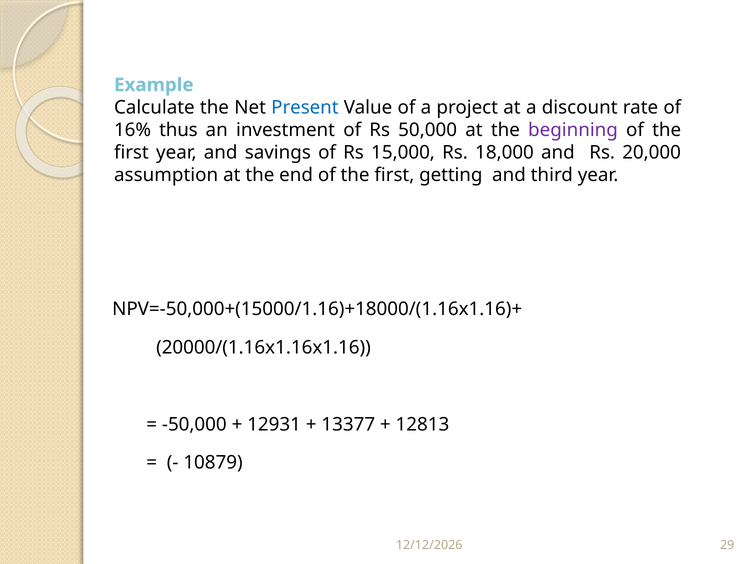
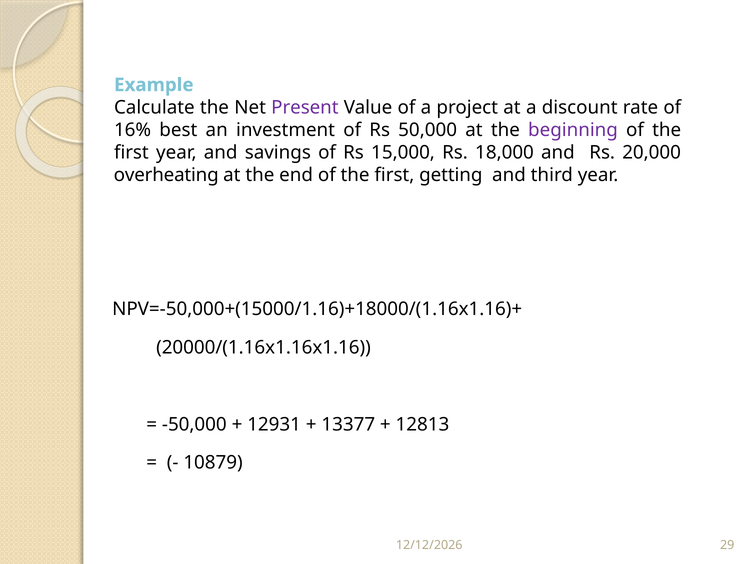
Present colour: blue -> purple (305, 107)
thus: thus -> best (178, 130)
assumption: assumption -> overheating (166, 175)
